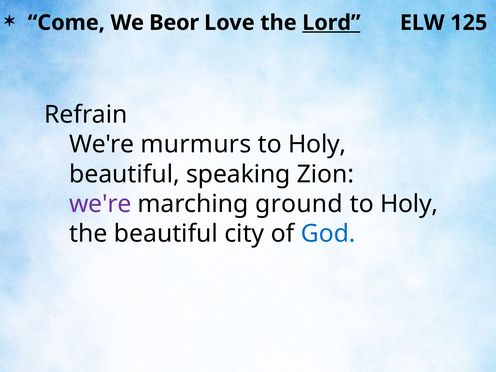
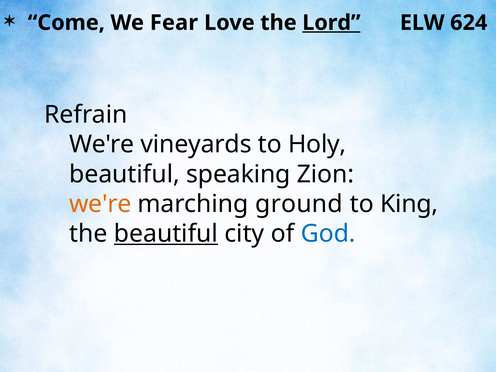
Beor: Beor -> Fear (174, 23)
125: 125 -> 624 (469, 23)
murmurs: murmurs -> vineyards (196, 144)
we're colour: purple -> orange (100, 204)
Holy: Holy -> King (409, 204)
beautiful underline: none -> present (166, 234)
